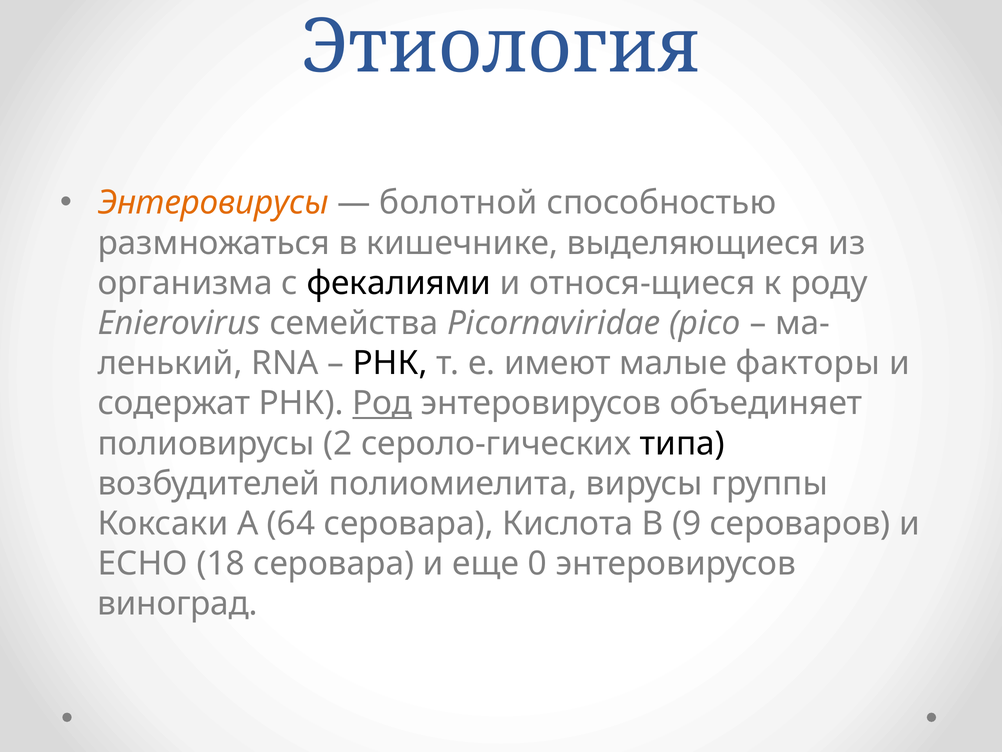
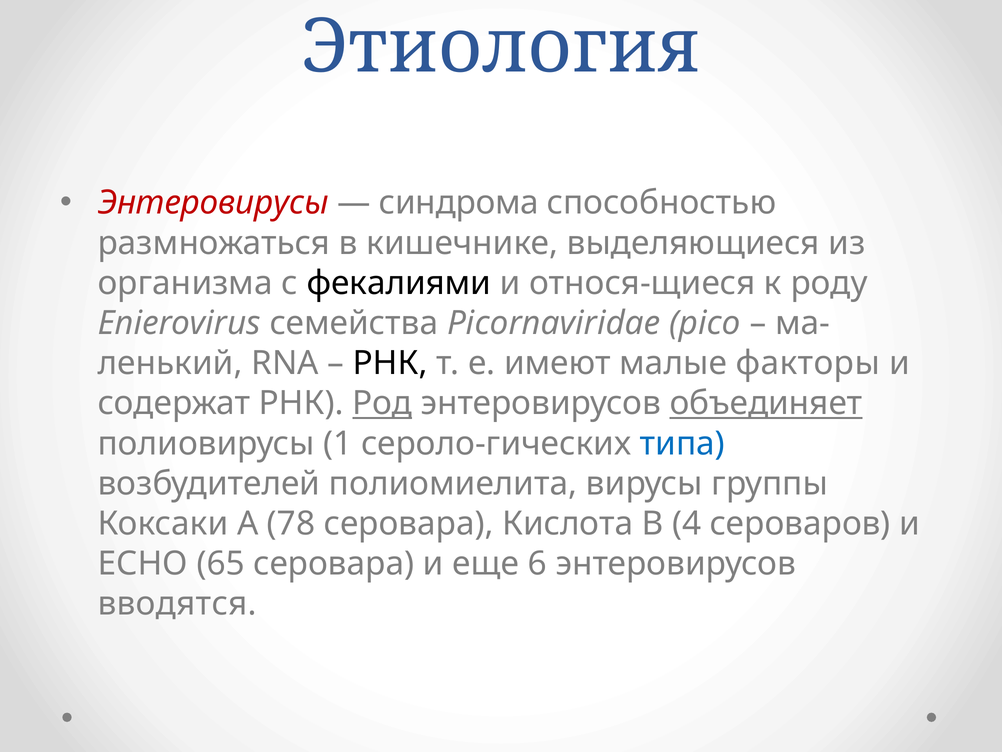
Энтеровирусы colour: orange -> red (213, 203)
болотной: болотной -> синдрома (459, 203)
объединяет underline: none -> present (766, 403)
2: 2 -> 1 (338, 443)
типа colour: black -> blue (682, 443)
64: 64 -> 78 (291, 523)
9: 9 -> 4 (687, 523)
18: 18 -> 65 (221, 563)
0: 0 -> 6 (537, 563)
виноград: виноград -> вводятся (177, 604)
